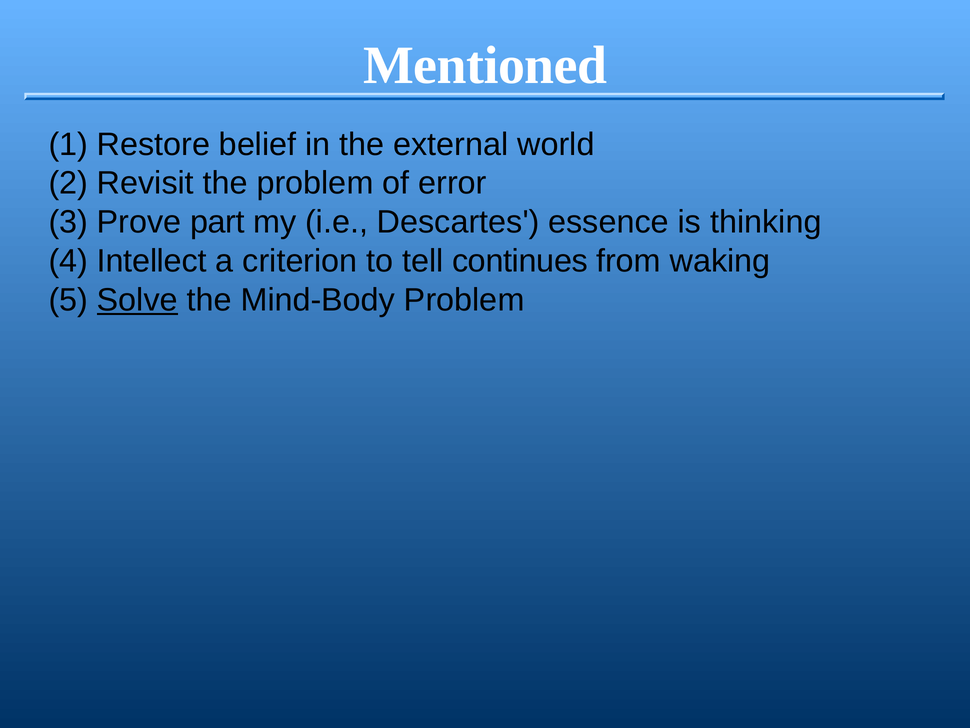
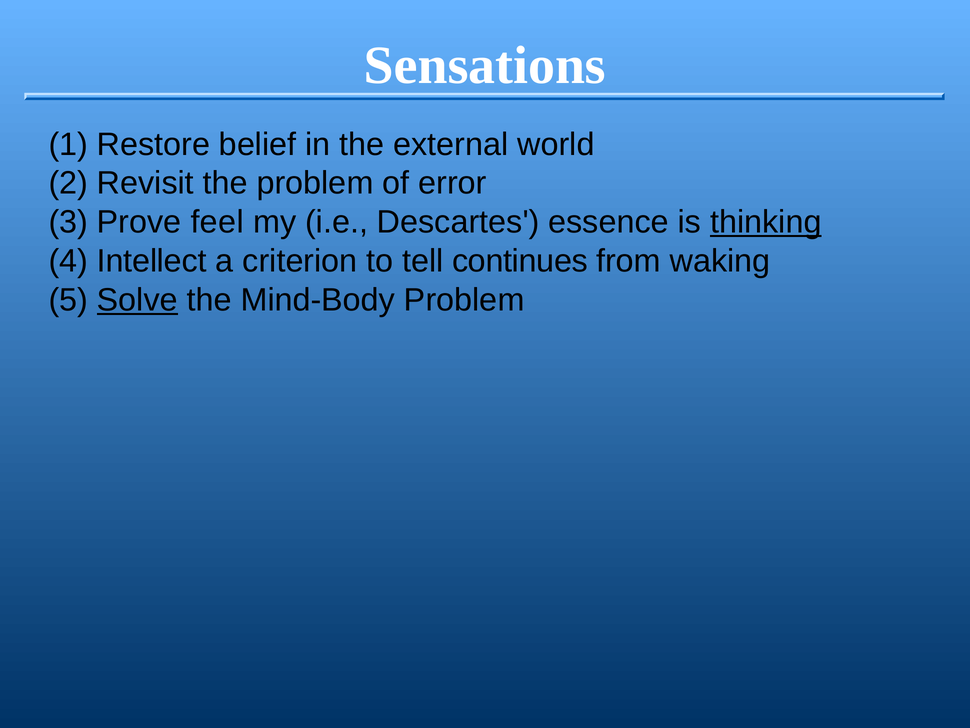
Mentioned: Mentioned -> Sensations (485, 65)
part: part -> feel (217, 222)
thinking underline: none -> present (766, 222)
